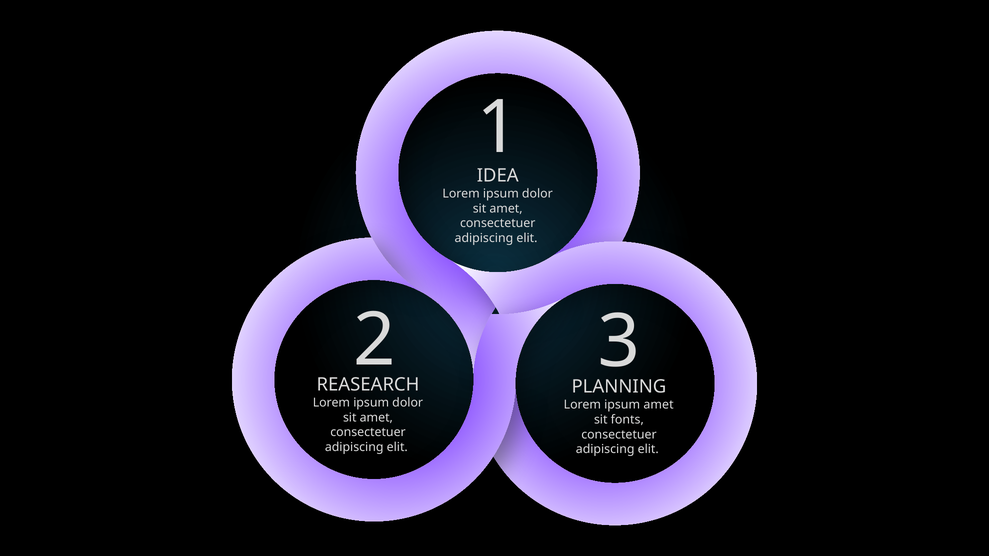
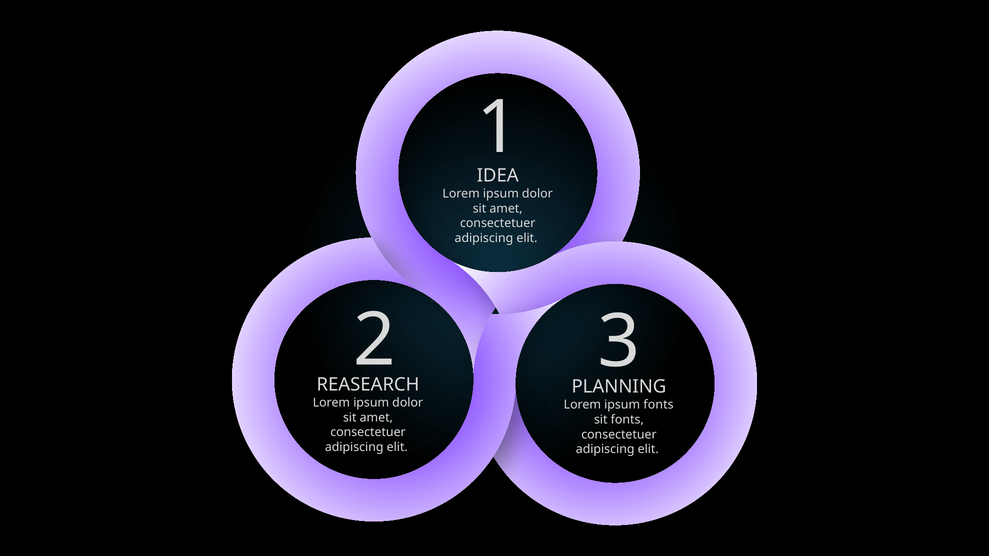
ipsum amet: amet -> fonts (659, 405)
